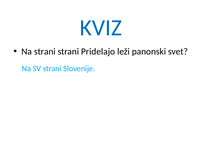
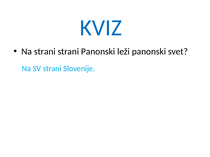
strani Pridelajo: Pridelajo -> Panonski (98, 52)
